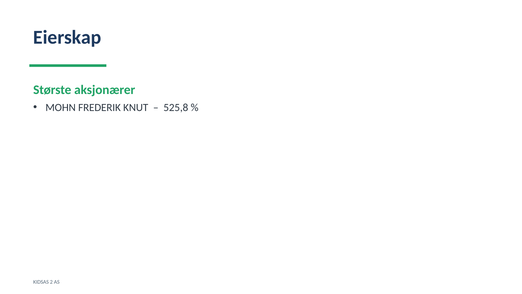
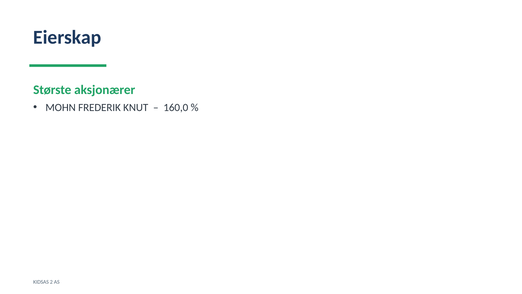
525,8: 525,8 -> 160,0 (176, 107)
